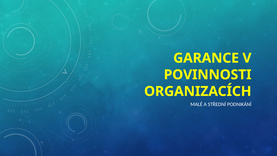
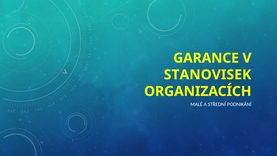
POVINNOSTI: POVINNOSTI -> STANOVISEK (208, 75)
